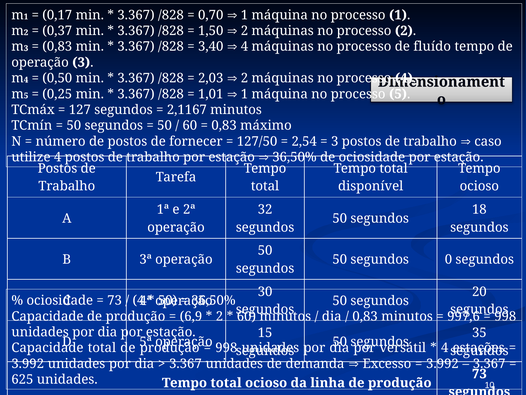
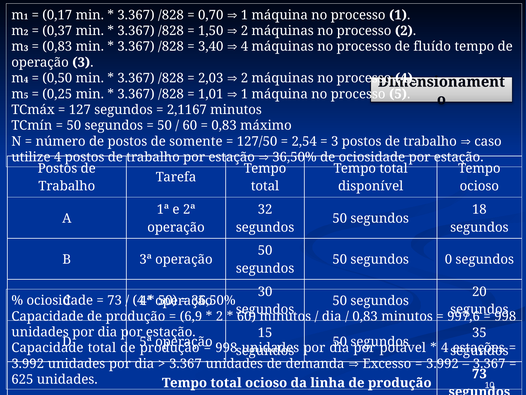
fornecer: fornecer -> somente (196, 141)
versátil: versátil -> potável (403, 348)
